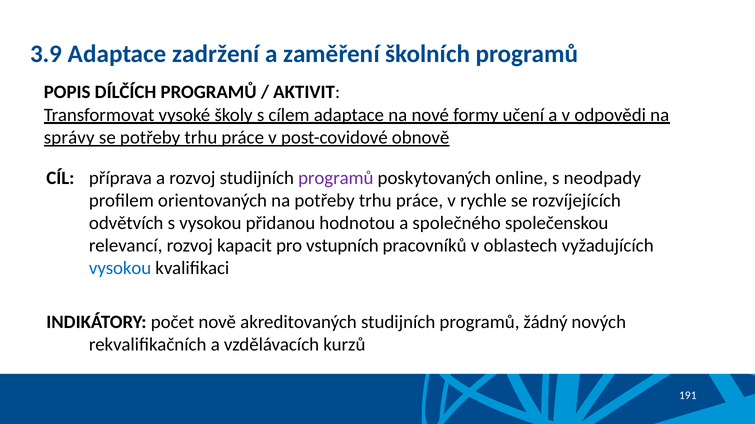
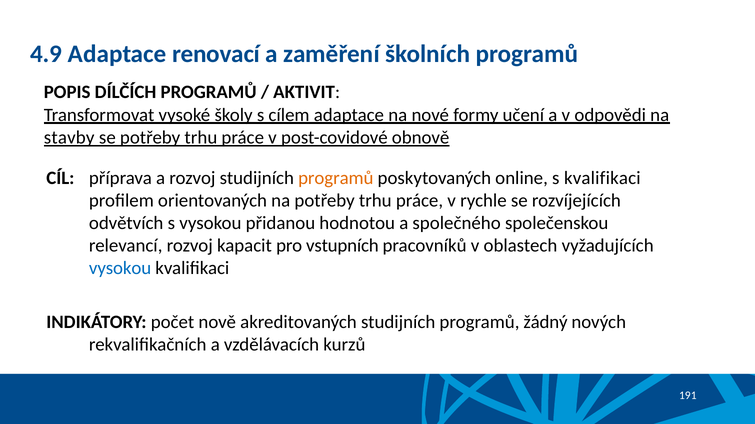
3.9: 3.9 -> 4.9 (46, 54)
zadržení: zadržení -> renovací (216, 54)
správy: správy -> stavby (69, 138)
programů colour: purple -> orange (336, 178)
s neodpady: neodpady -> kvalifikaci (602, 178)
